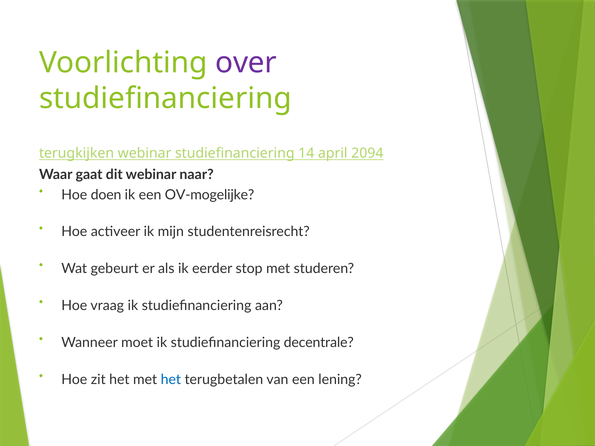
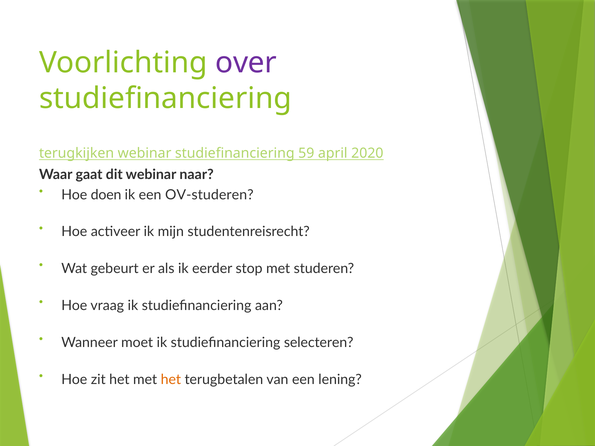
14: 14 -> 59 (306, 153)
2094: 2094 -> 2020 (367, 153)
OV-mogelijke: OV-mogelijke -> OV-studeren (209, 195)
decentrale: decentrale -> selecteren (319, 343)
het colour: blue -> orange (171, 380)
